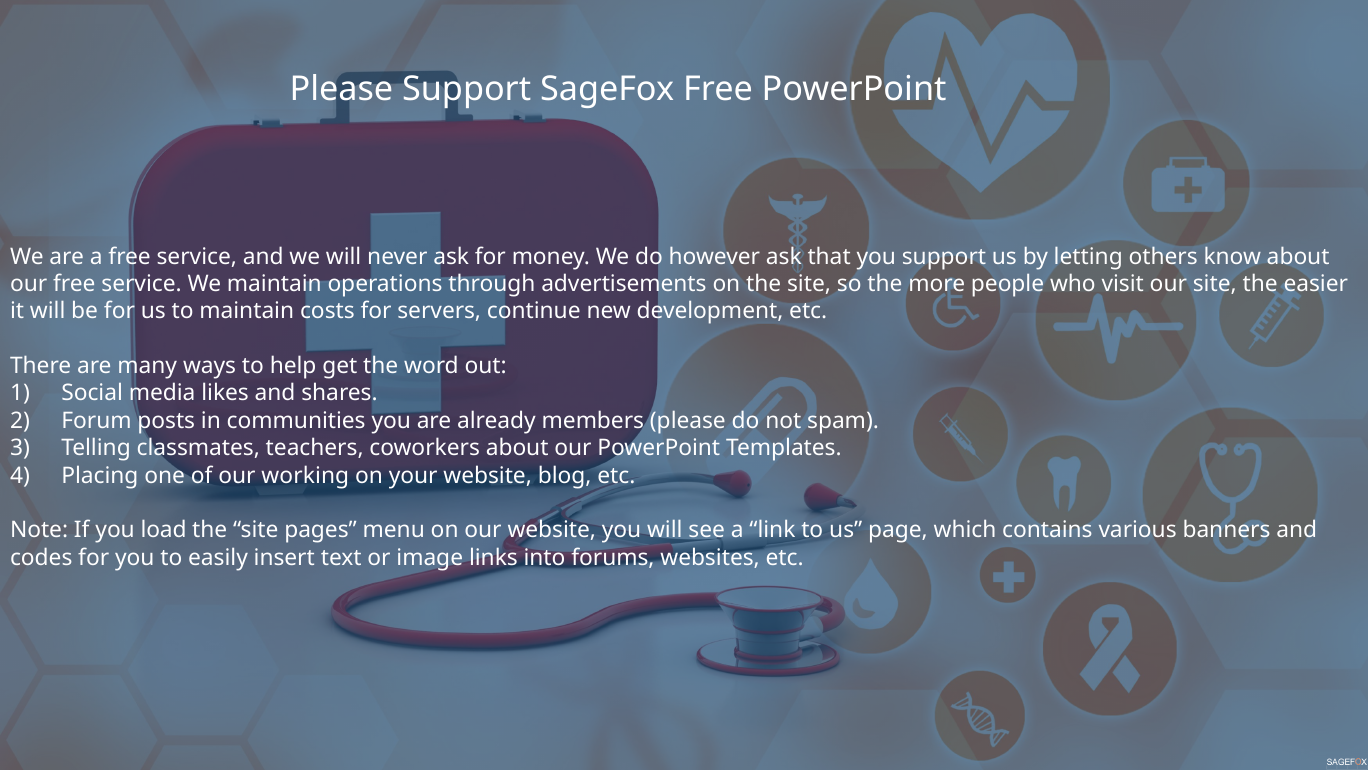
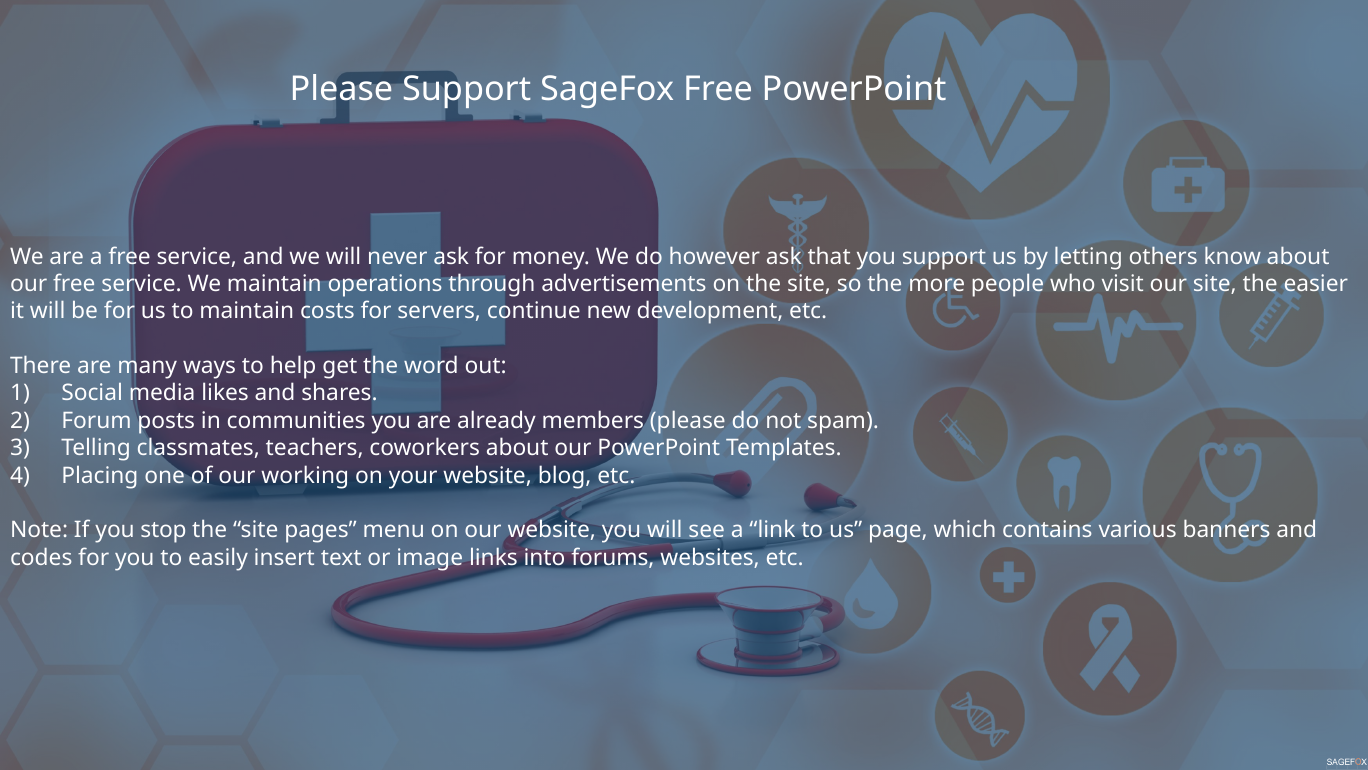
load: load -> stop (164, 530)
